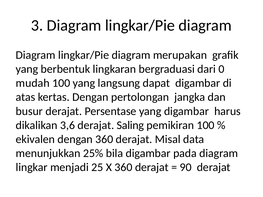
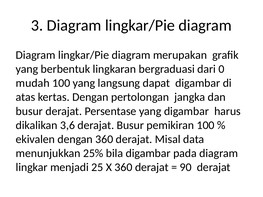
derajat Saling: Saling -> Busur (130, 125)
